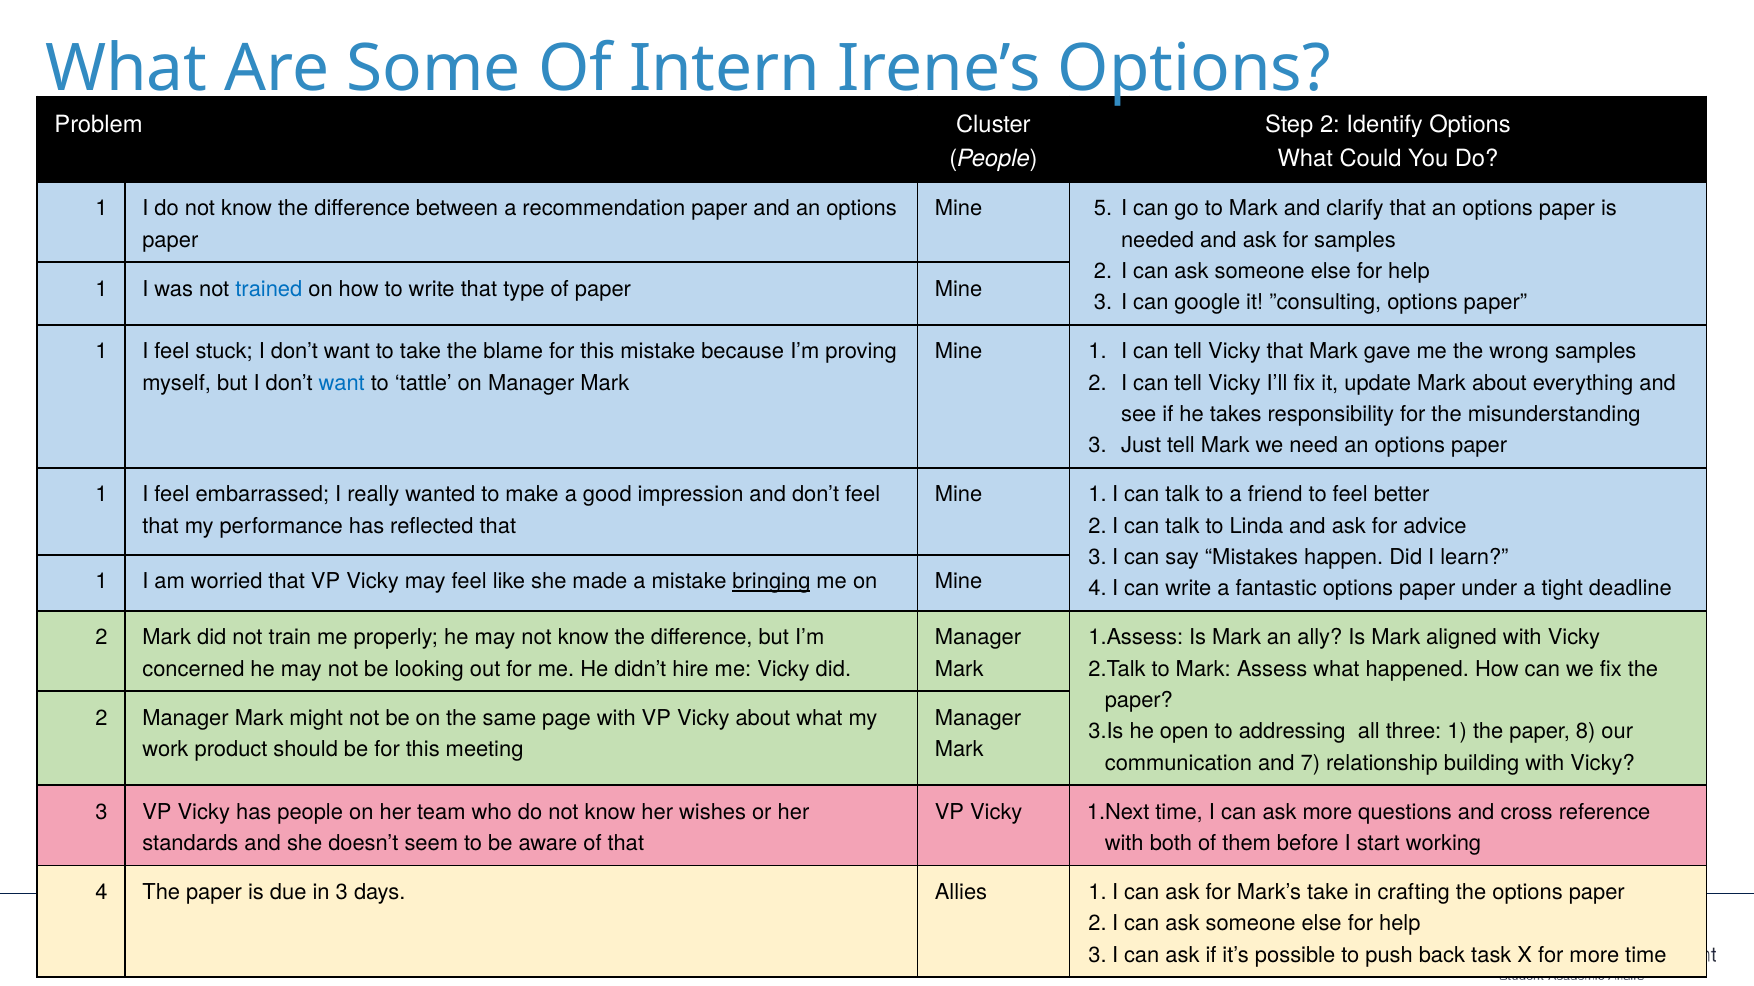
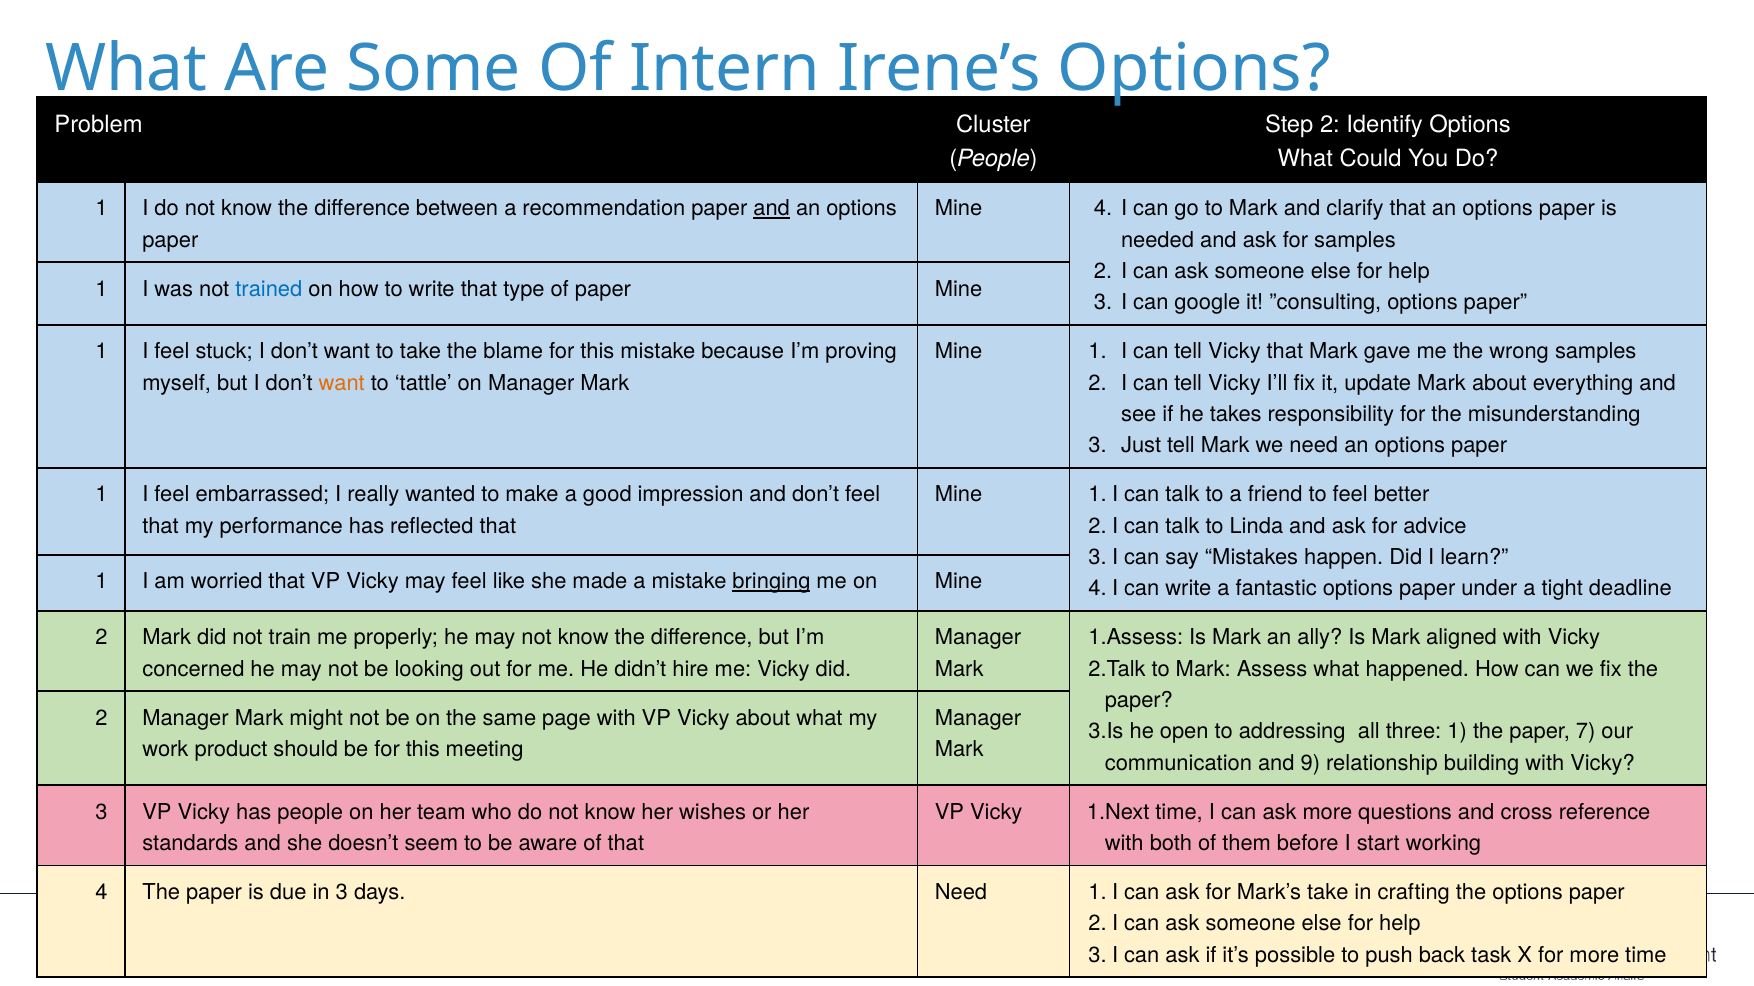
and underline: none -> present (772, 209)
Mine 5: 5 -> 4 (1103, 209)
want colour: blue -> orange (342, 383)
8: 8 -> 7 (1586, 732)
7: 7 -> 9 (1310, 763)
days Allies: Allies -> Need (961, 893)
